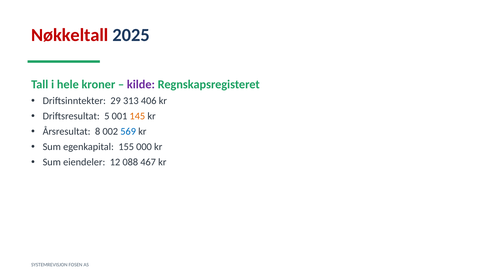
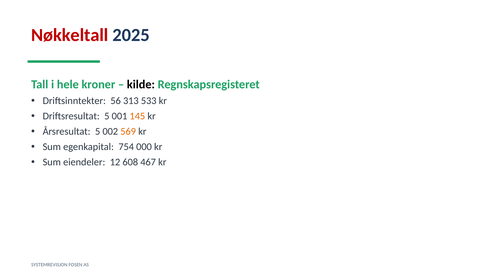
kilde colour: purple -> black (141, 84)
29: 29 -> 56 (116, 101)
406: 406 -> 533 (149, 101)
Årsresultat 8: 8 -> 5 (98, 131)
569 colour: blue -> orange (128, 131)
155: 155 -> 754 (126, 147)
088: 088 -> 608 (130, 162)
